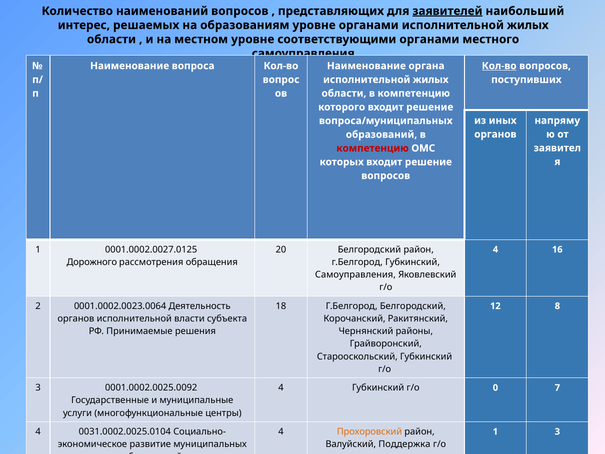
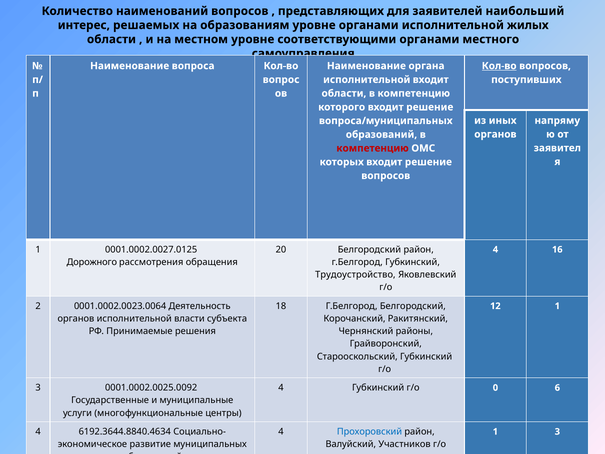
заявителей underline: present -> none (447, 11)
жилых: жилых -> входит (431, 80)
Самоуправления: Самоуправления -> Трудоустройство (355, 275)
12 8: 8 -> 1 (557, 306)
0 7: 7 -> 6 (557, 388)
0031.0002.0025.0104: 0031.0002.0025.0104 -> 6192.3644.8840.4634 (125, 431)
Прохоровский colour: orange -> blue (369, 431)
Поддержка: Поддержка -> Участников (405, 444)
